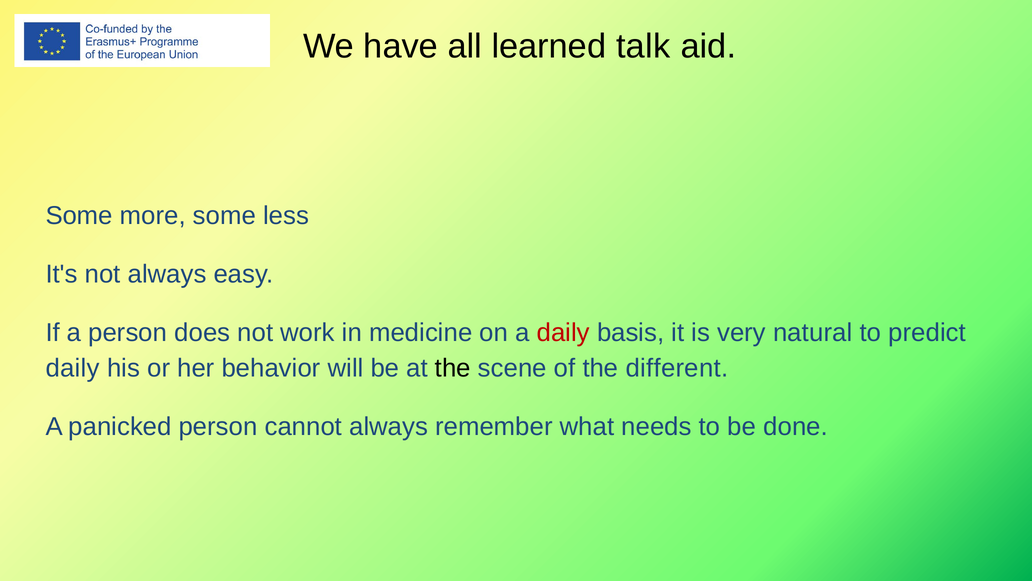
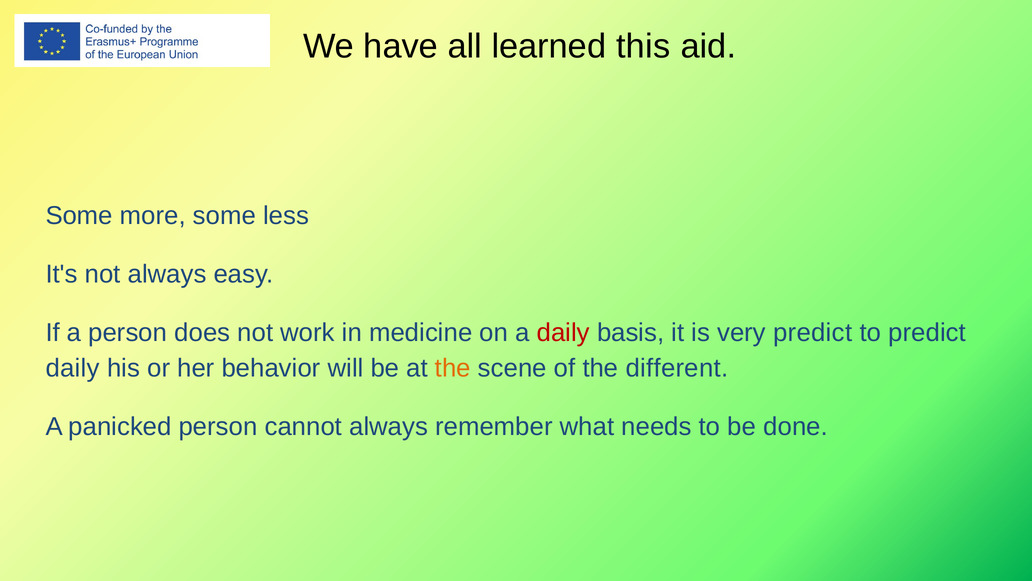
talk: talk -> this (643, 46)
very natural: natural -> predict (813, 332)
the colour: black -> orange (453, 368)
